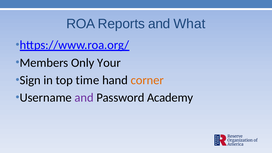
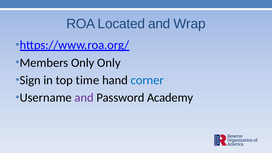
Reports: Reports -> Located (121, 24)
What: What -> Wrap (190, 24)
Only Your: Your -> Only (109, 63)
corner colour: orange -> blue (147, 80)
